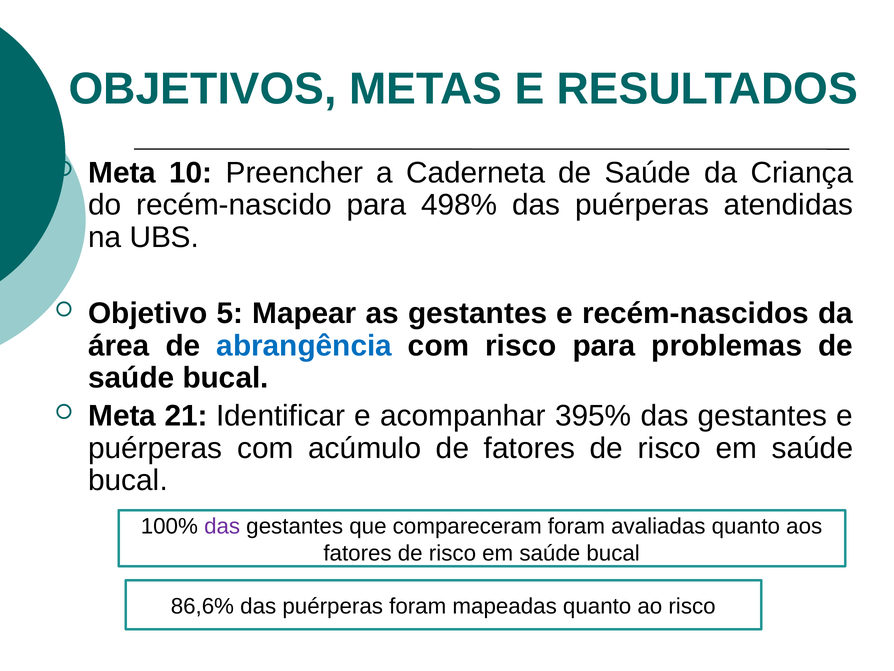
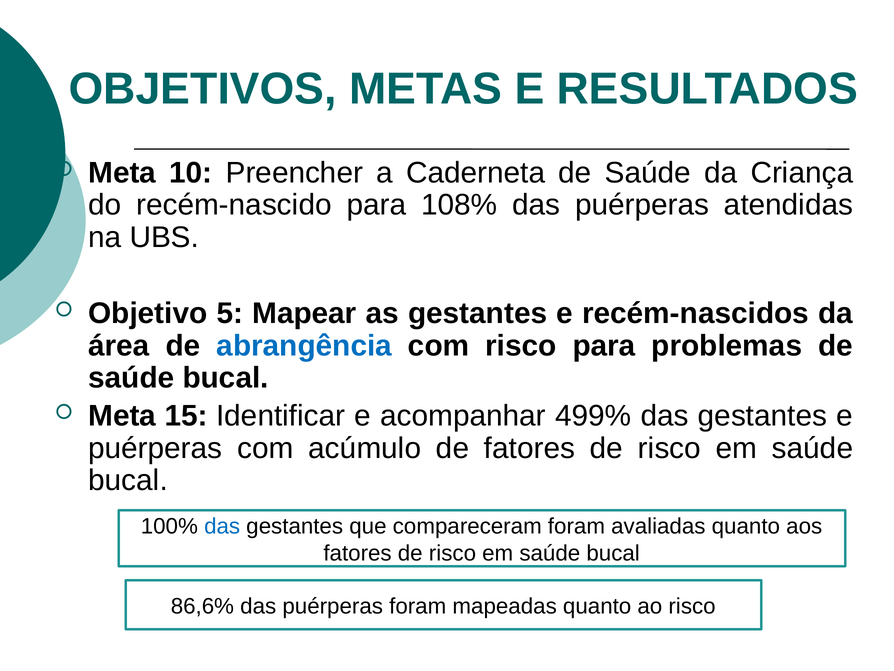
498%: 498% -> 108% (459, 205)
21: 21 -> 15 (186, 416)
395%: 395% -> 499% (593, 416)
das colour: purple -> blue (222, 526)
